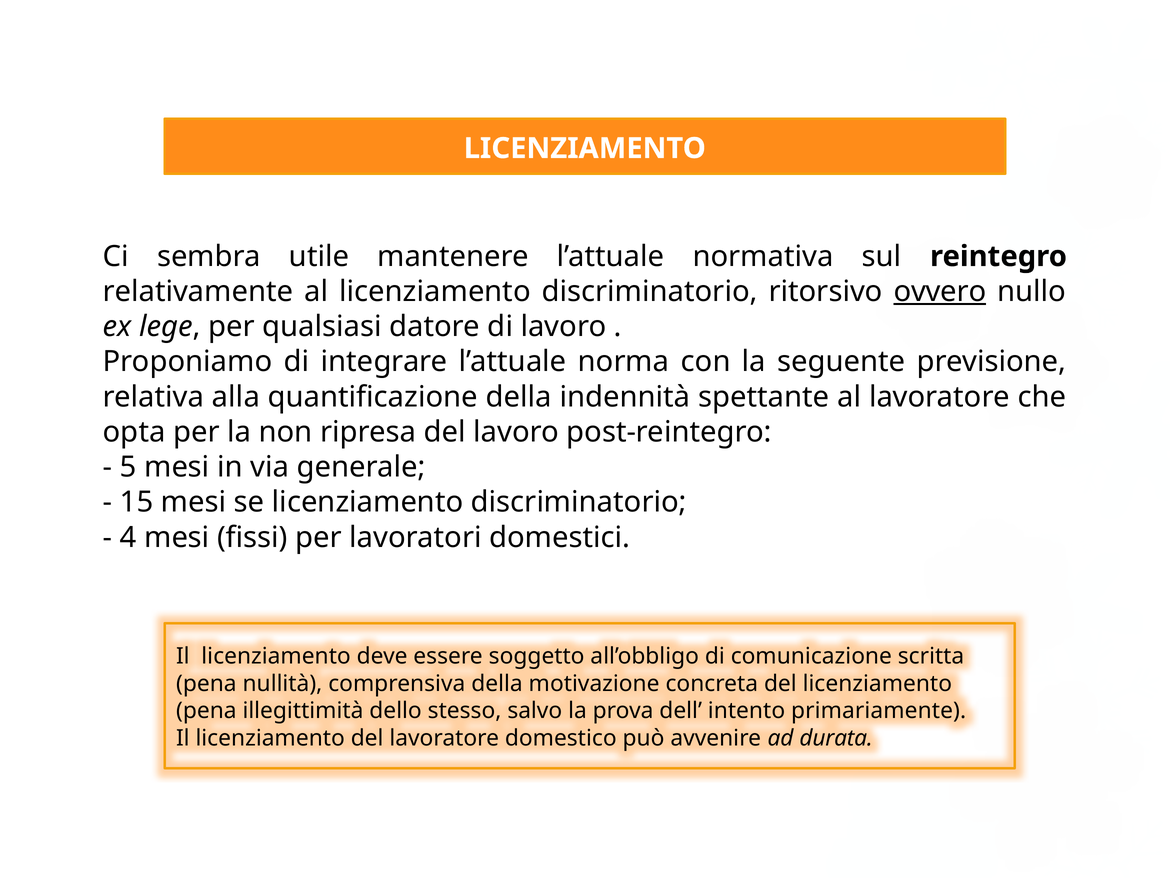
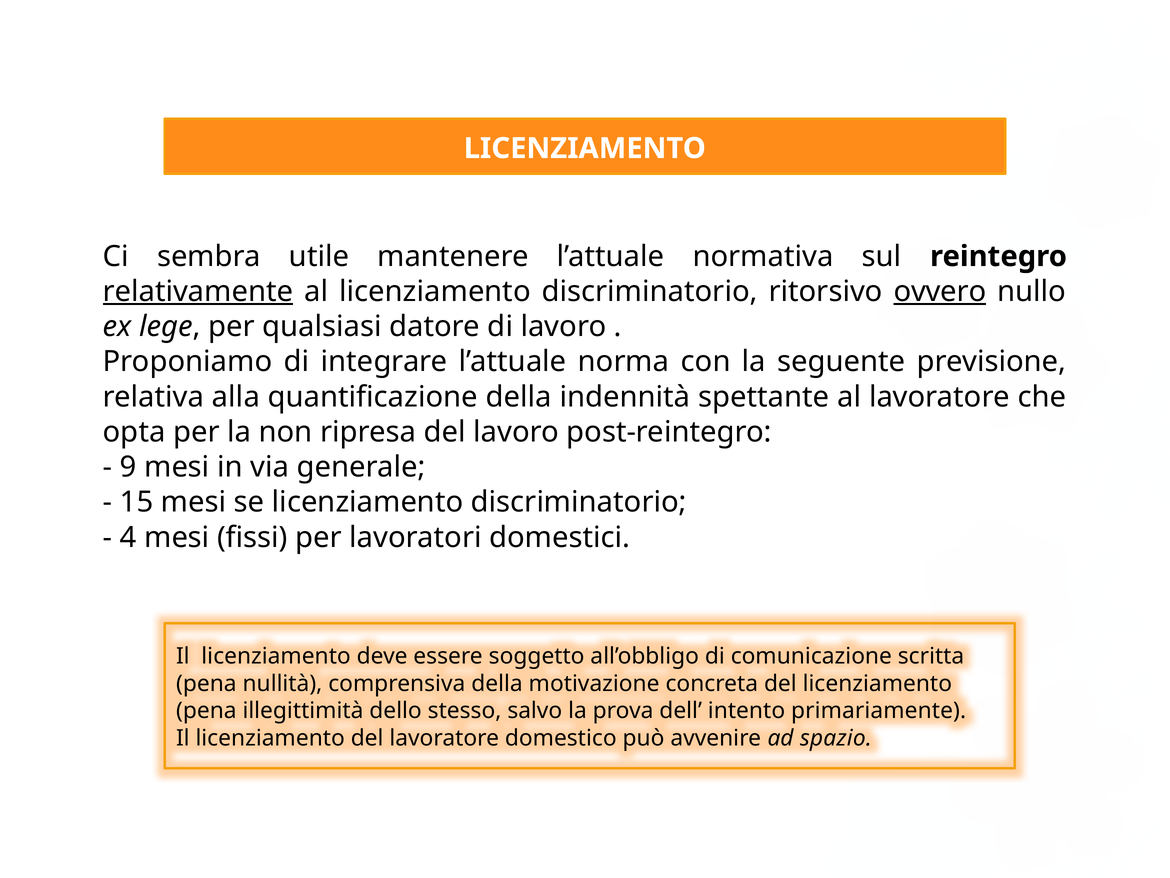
relativamente underline: none -> present (198, 291)
5: 5 -> 9 (128, 467)
durata: durata -> spazio (836, 738)
